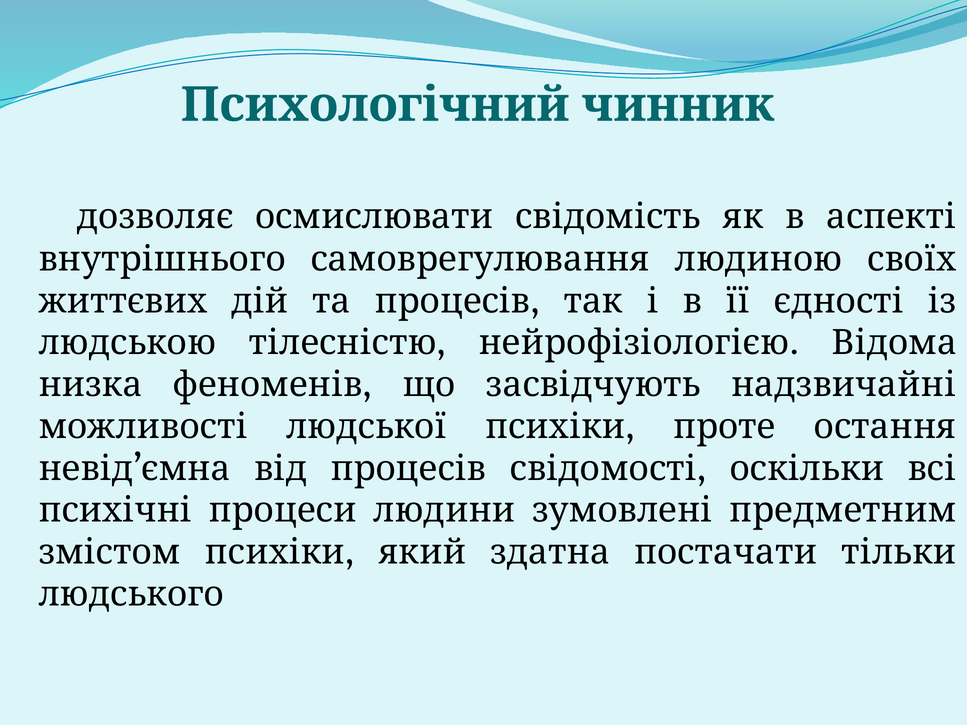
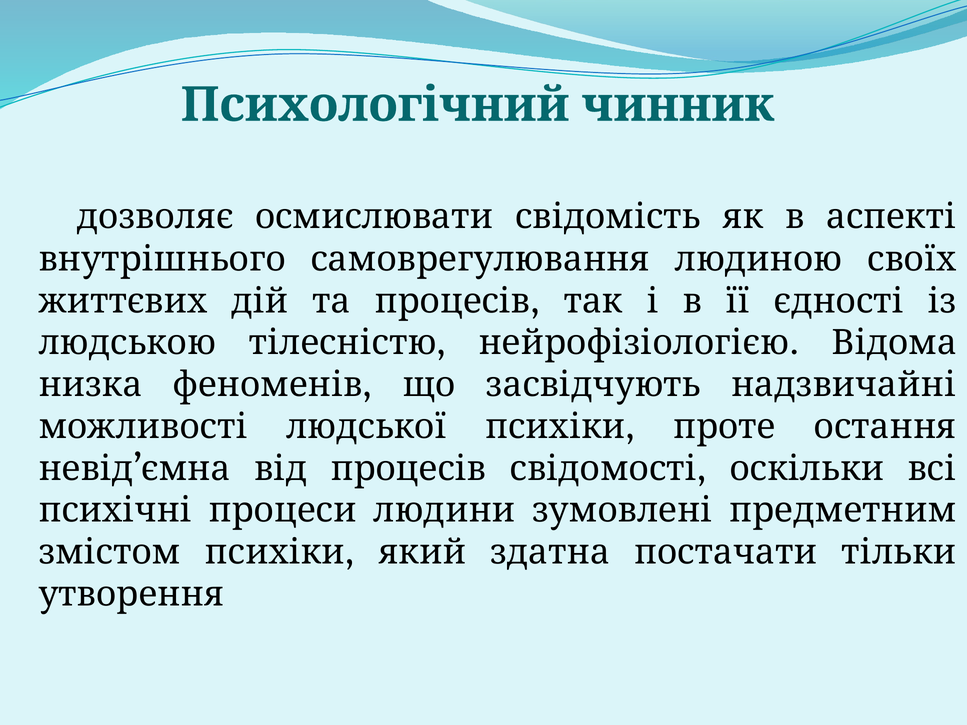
людського: людського -> утворення (131, 594)
